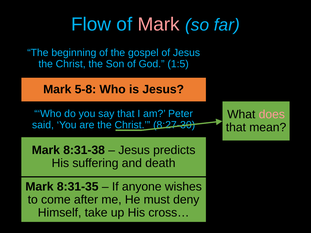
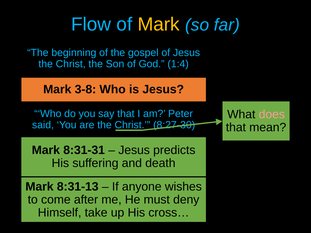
Mark colour: pink -> yellow (159, 24)
1:5: 1:5 -> 1:4 (178, 64)
5-8: 5-8 -> 3-8 (85, 90)
8:31-38: 8:31-38 -> 8:31-31 (84, 150)
8:31-35: 8:31-35 -> 8:31-13 (78, 187)
